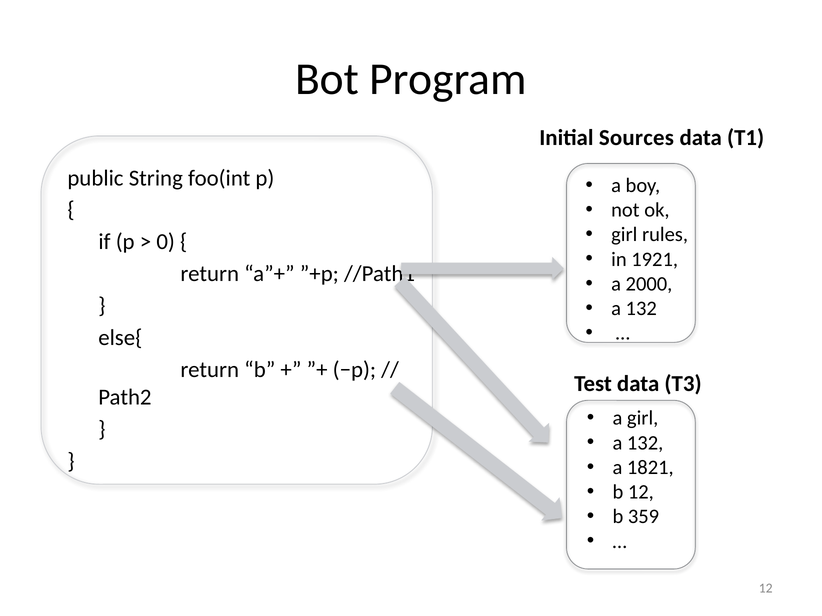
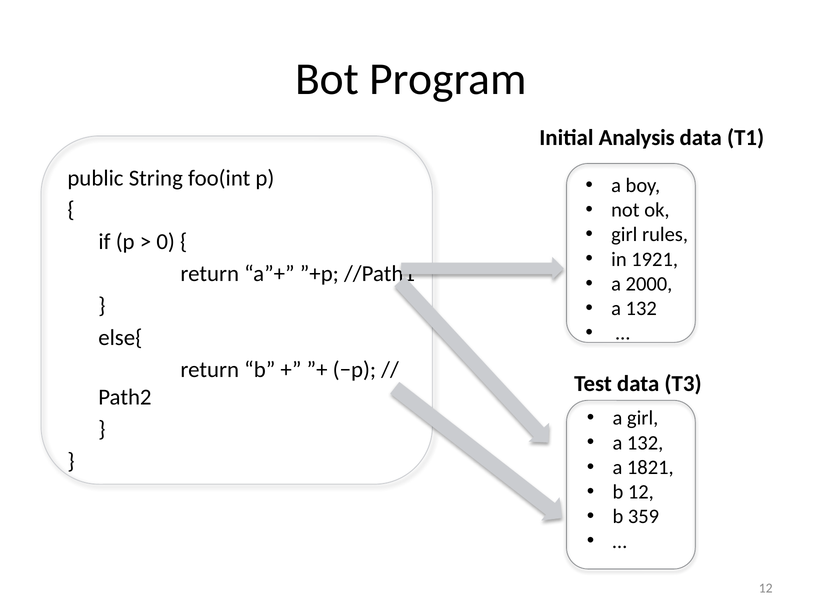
Sources: Sources -> Analysis (637, 138)
